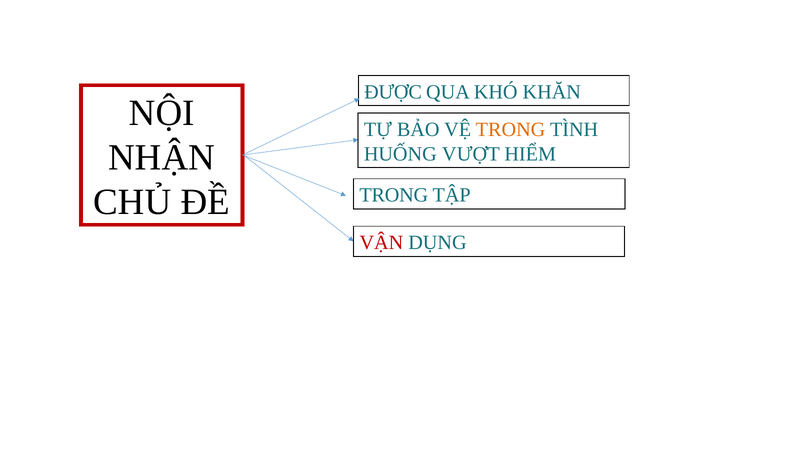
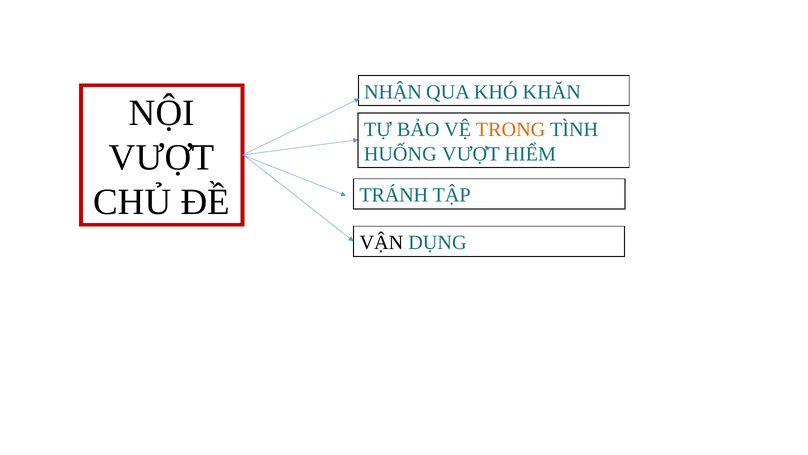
ĐƯỢC: ĐƯỢC -> NHẬN (393, 92)
NHẬN: NHẬN -> VƯỢT (161, 157)
TRONG: TRONG -> TRÁNH (394, 195)
VẬN colour: red -> black (381, 242)
